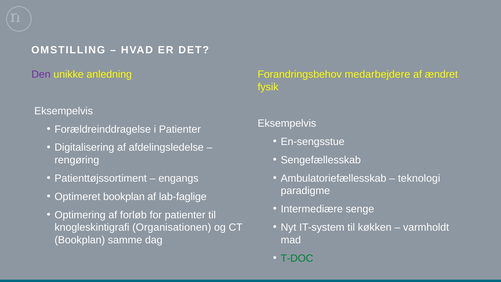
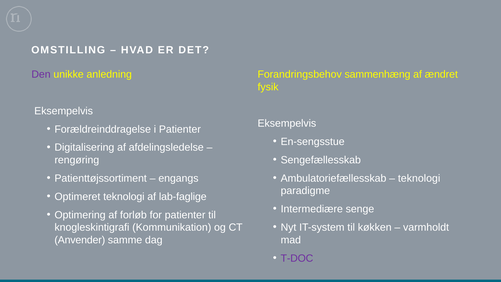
medarbejdere: medarbejdere -> sammenhæng (378, 74)
Optimeret bookplan: bookplan -> teknologi (124, 196)
Organisationen: Organisationen -> Kommunikation (172, 227)
Bookplan: Bookplan -> Anvender (80, 240)
T-DOC colour: green -> purple (297, 258)
